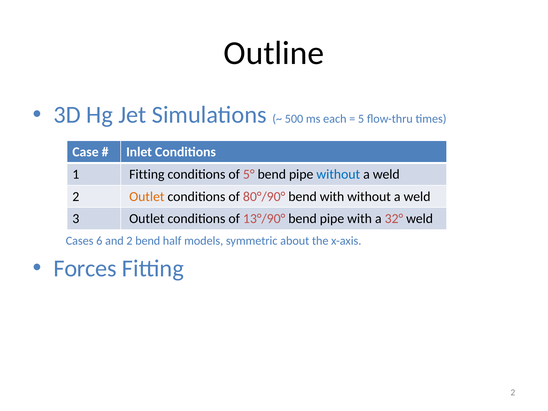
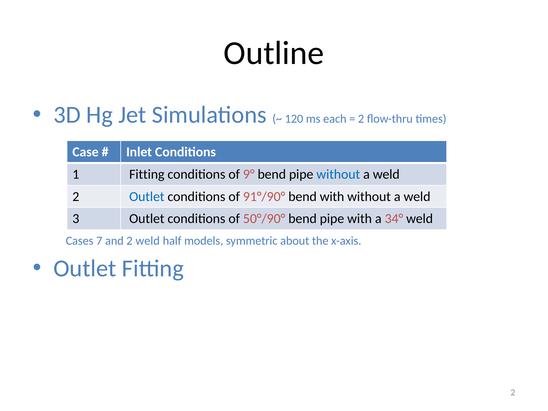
500: 500 -> 120 (294, 119)
5: 5 -> 2 (361, 119)
5°: 5° -> 9° (249, 174)
Outlet colour: orange -> blue (147, 196)
80°/90°: 80°/90° -> 91°/90° (264, 196)
13°/90°: 13°/90° -> 50°/90° (264, 219)
32°: 32° -> 34° (394, 219)
6: 6 -> 7 (99, 241)
2 bend: bend -> weld (148, 241)
Forces: Forces -> Outlet (85, 268)
